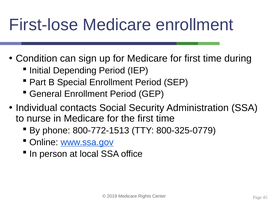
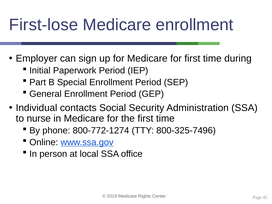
Condition: Condition -> Employer (37, 58)
Depending: Depending -> Paperwork (75, 71)
800-772-1513: 800-772-1513 -> 800-772-1274 (101, 131)
800-325-0779: 800-325-0779 -> 800-325-7496 (186, 131)
